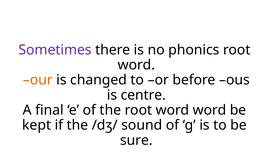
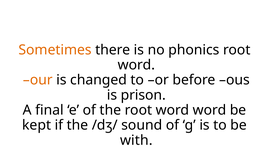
Sometimes colour: purple -> orange (55, 50)
centre: centre -> prison (143, 95)
sure: sure -> with (136, 140)
